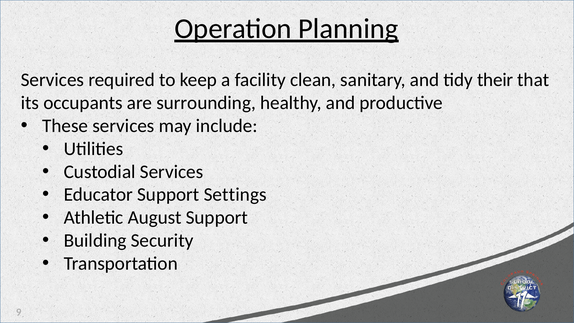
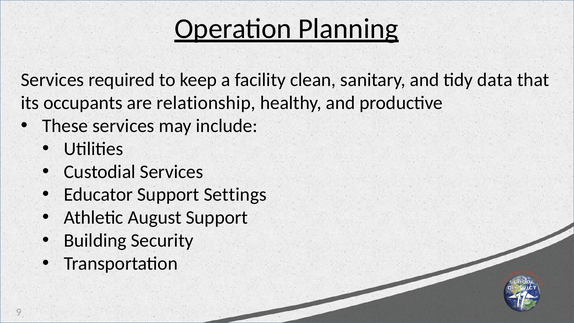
their: their -> data (495, 80)
surrounding: surrounding -> relationship (206, 103)
